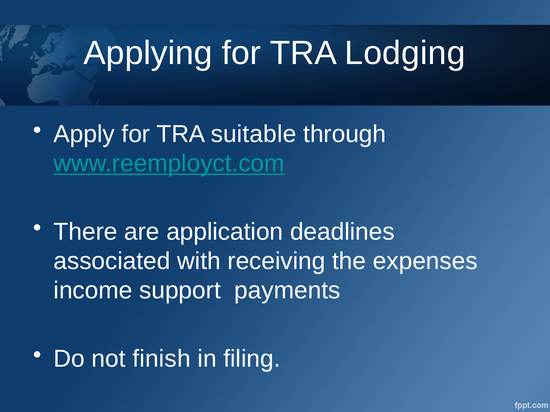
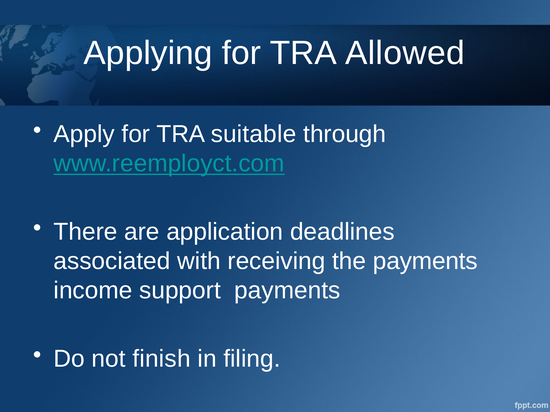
Lodging: Lodging -> Allowed (405, 53)
the expenses: expenses -> payments (425, 262)
